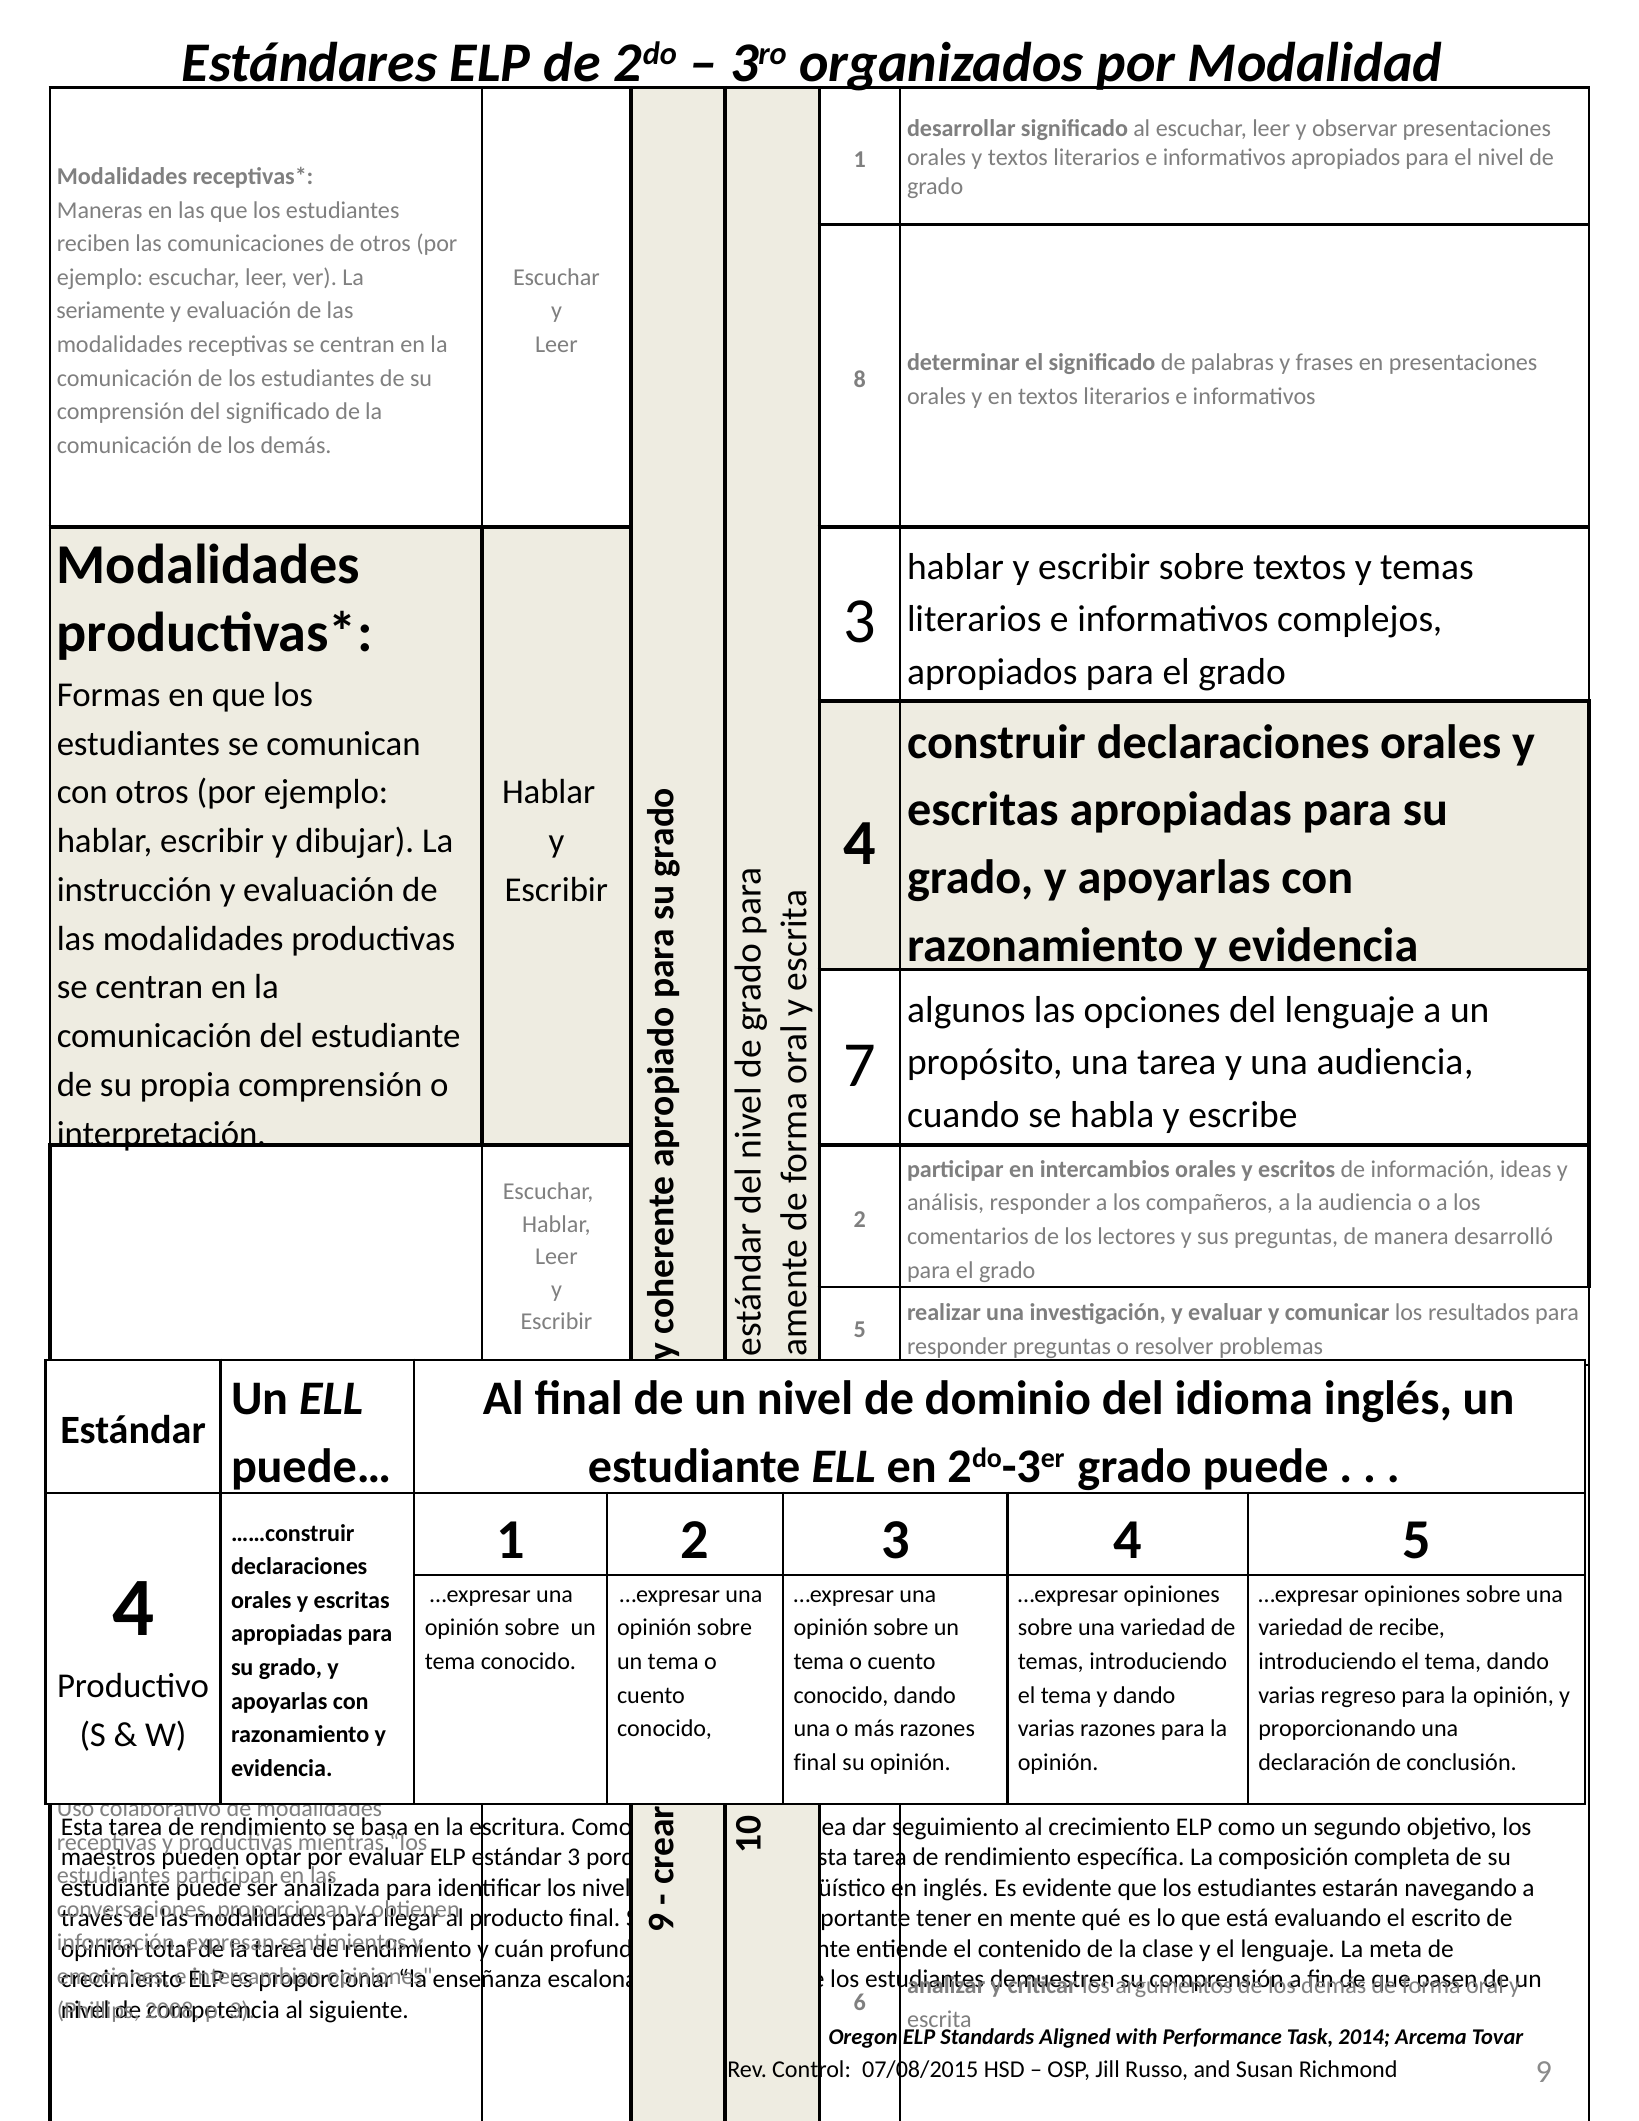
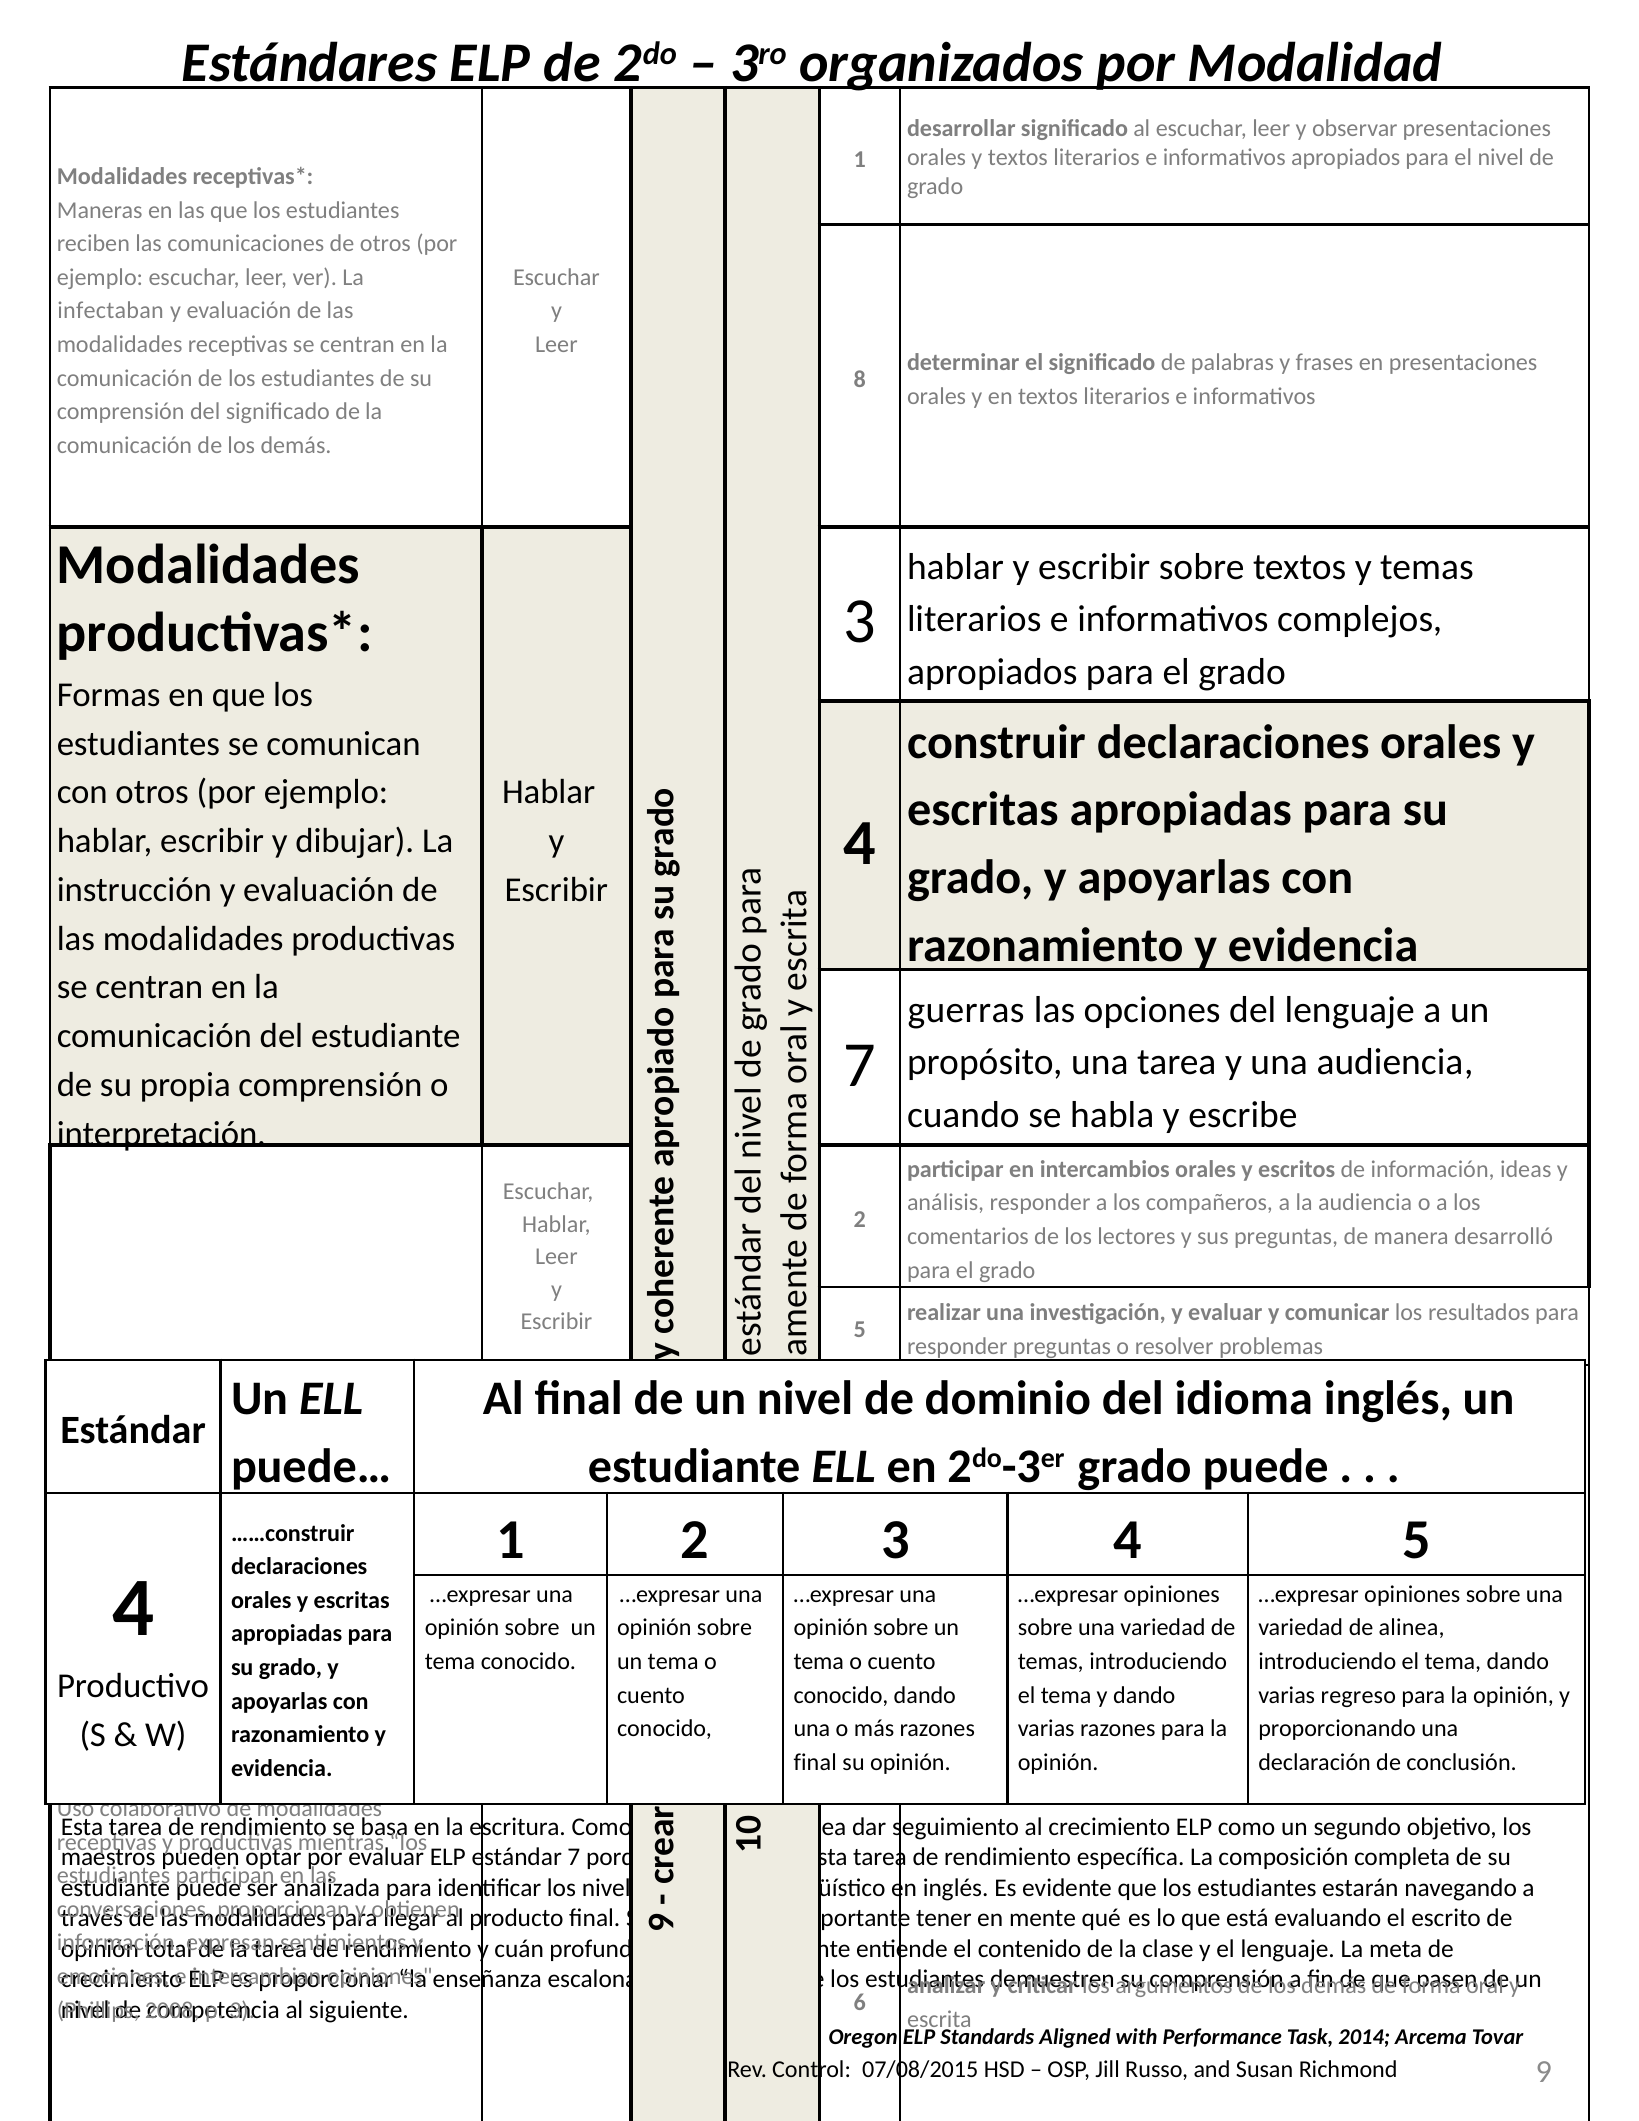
seriamente: seriamente -> infectaban (111, 311)
algunos: algunos -> guerras (966, 1010)
de recibe: recibe -> alinea (1412, 1628)
estándar 3: 3 -> 7 (574, 1857)
